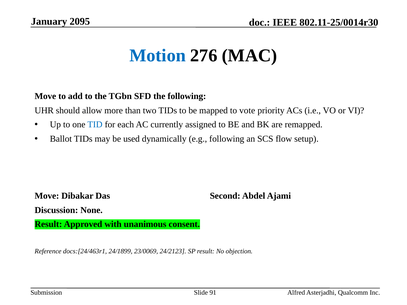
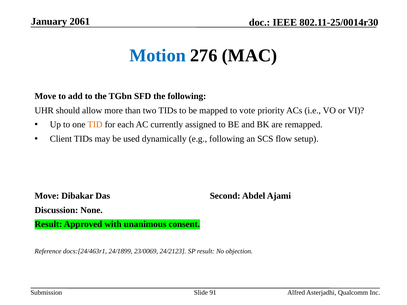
2095: 2095 -> 2061 (80, 22)
TID colour: blue -> orange (95, 125)
Ballot: Ballot -> Client (61, 139)
